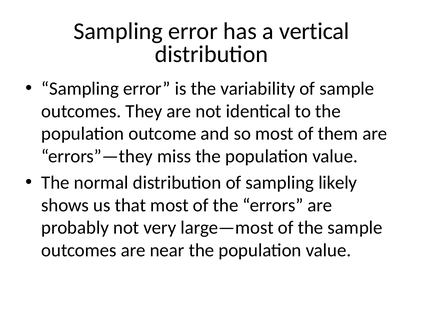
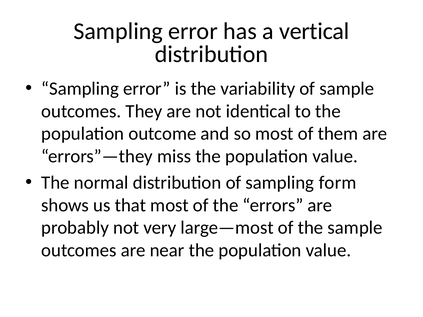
likely: likely -> form (338, 183)
